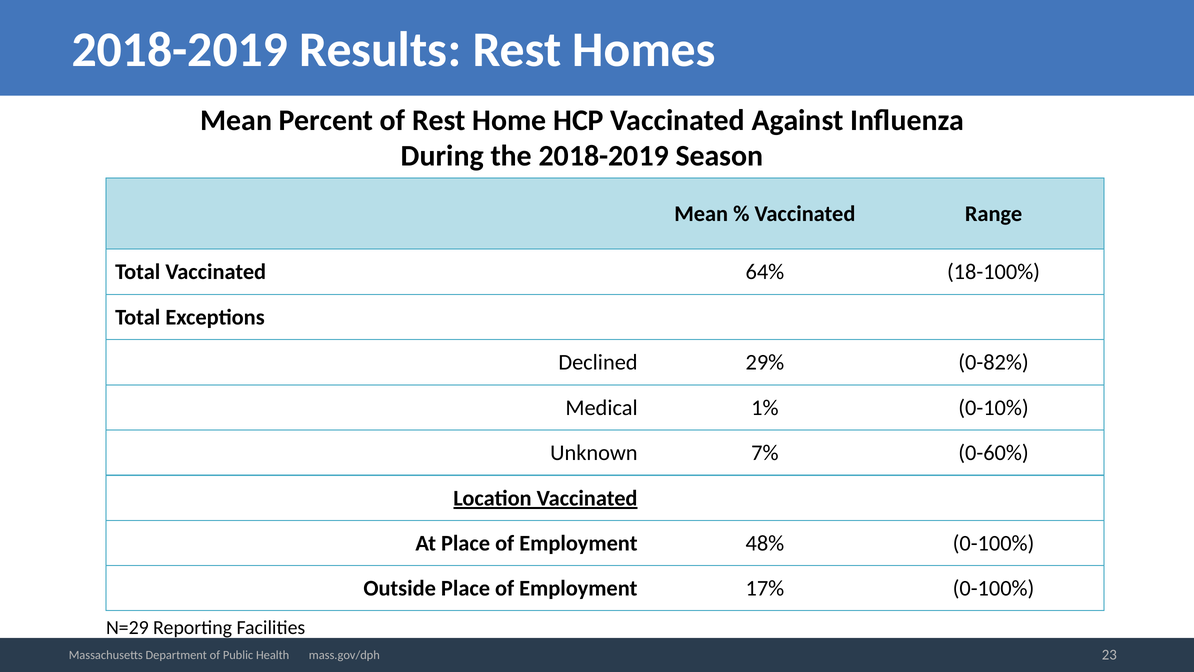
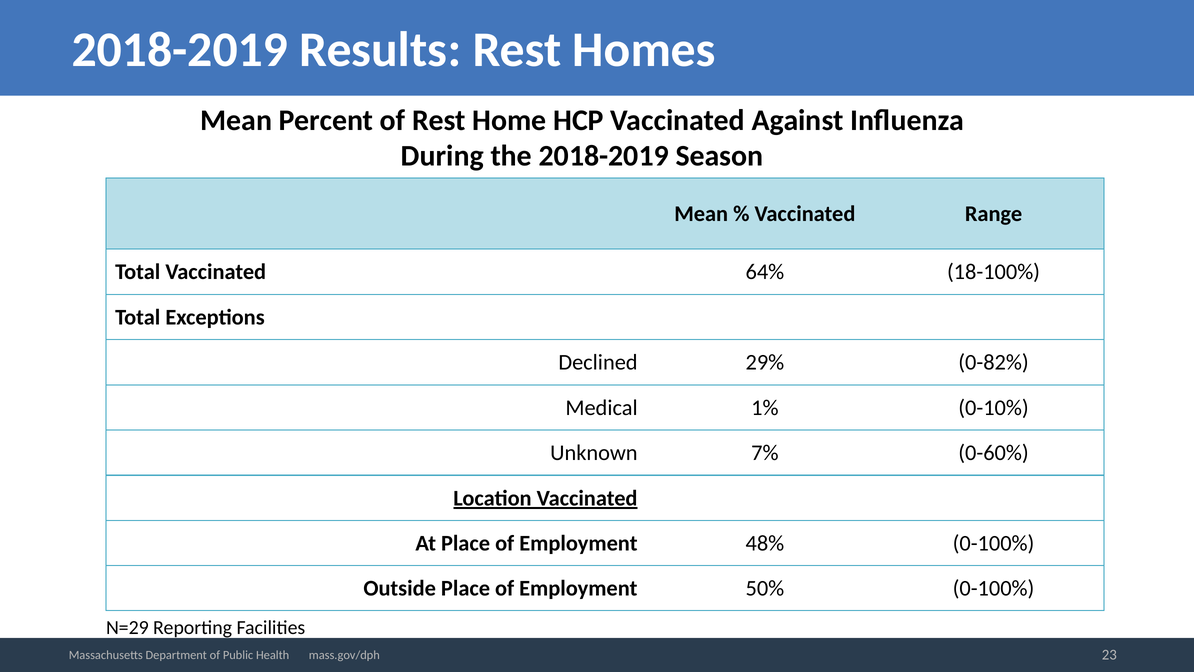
17%: 17% -> 50% (765, 588)
